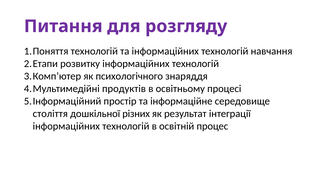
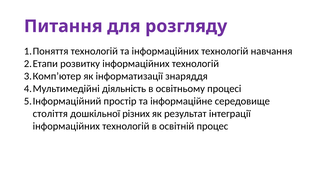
психологічного: психологічного -> інформатизації (129, 76)
продуктів: продуктів -> діяльність (124, 89)
